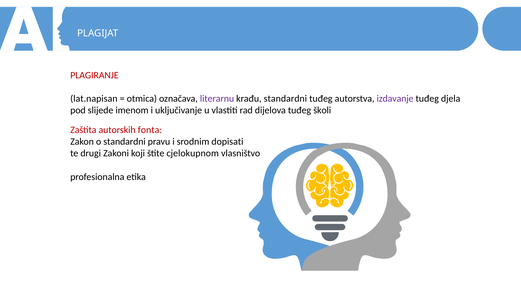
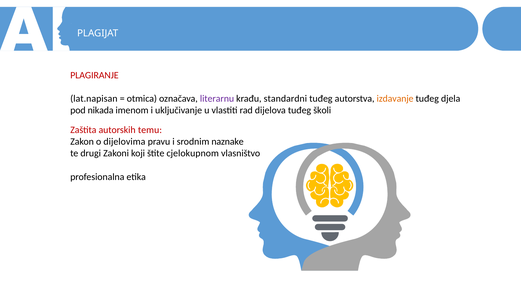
izdavanje colour: purple -> orange (395, 99)
slijede: slijede -> nikada (101, 110)
fonta: fonta -> temu (150, 130)
o standardni: standardni -> dijelovima (124, 142)
dopisati: dopisati -> naznake (228, 142)
